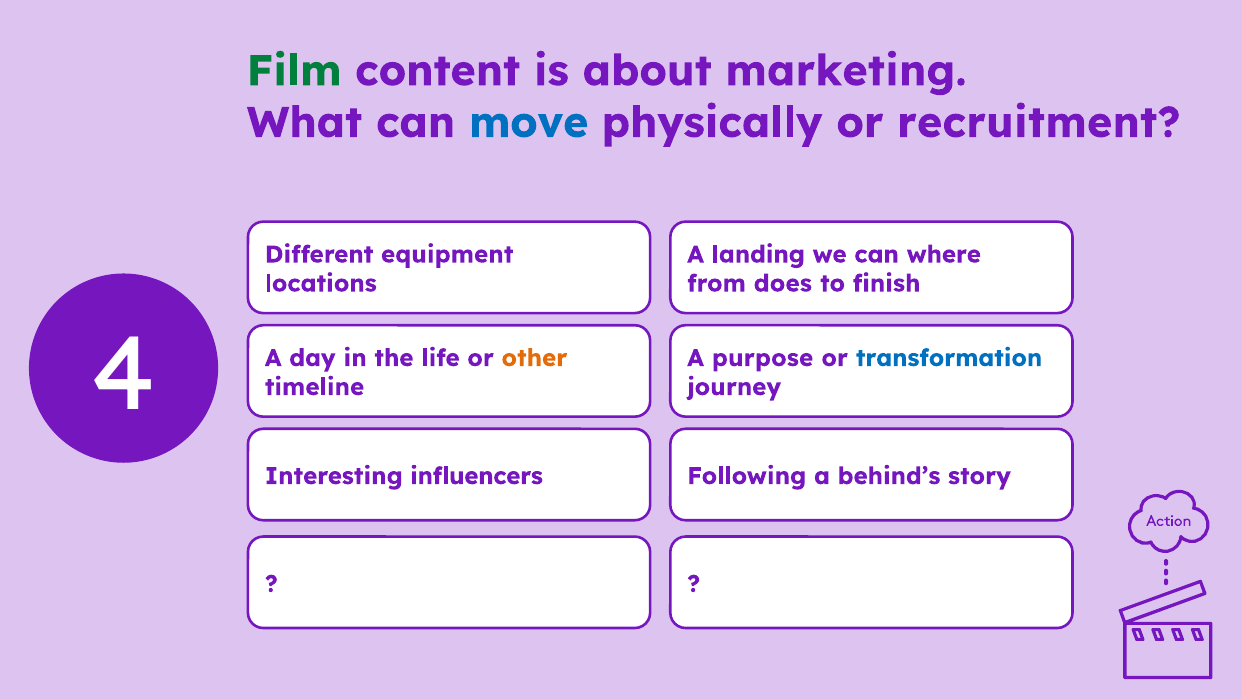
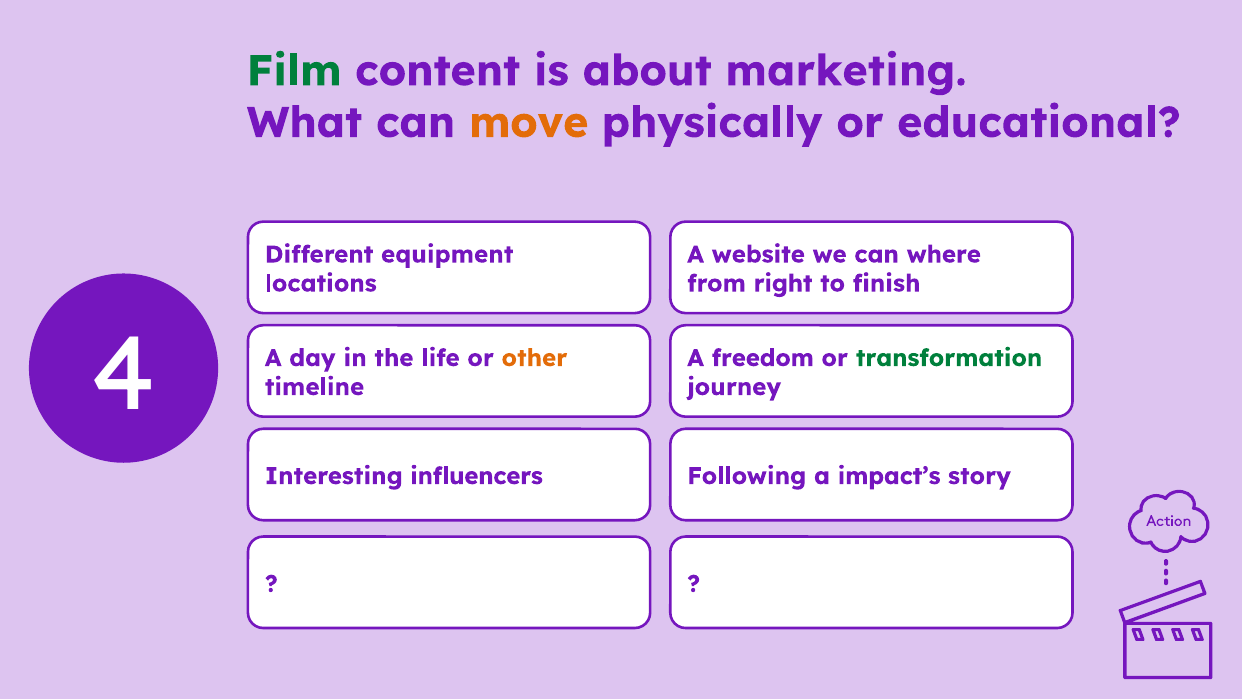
move colour: blue -> orange (529, 123)
recruitment: recruitment -> educational (1039, 123)
landing: landing -> website (758, 254)
does: does -> right (783, 283)
purpose: purpose -> freedom (763, 358)
transformation colour: blue -> green (949, 358)
behind’s: behind’s -> impact’s (889, 476)
